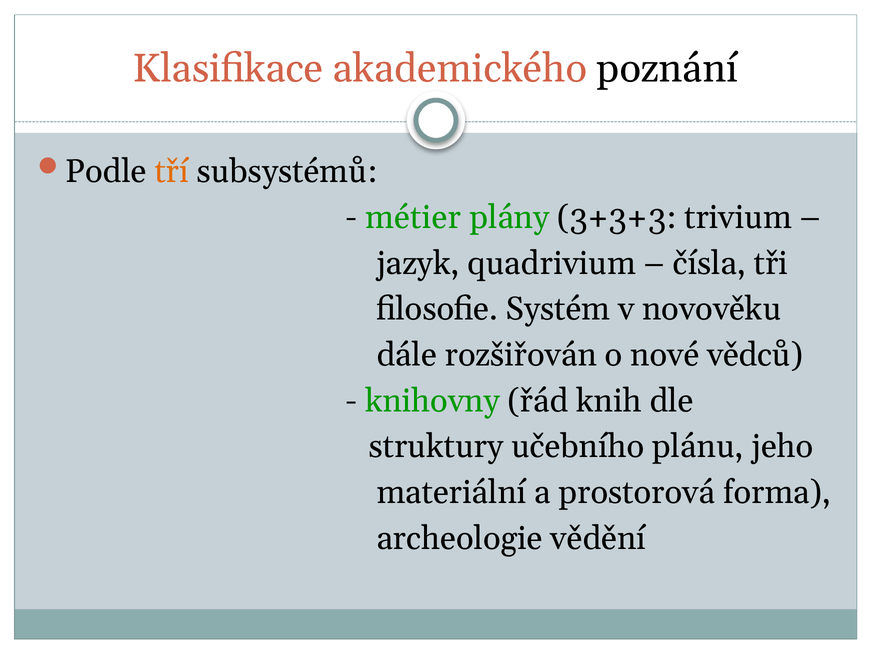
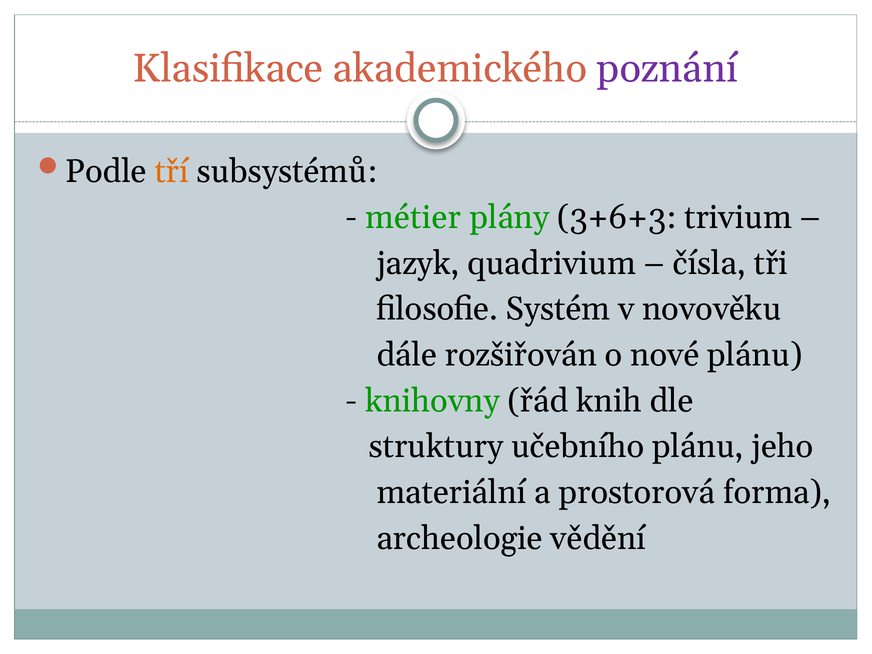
poznání colour: black -> purple (667, 69)
3+3+3: 3+3+3 -> 3+6+3 (617, 217)
nové vědců: vědců -> plánu (755, 355)
